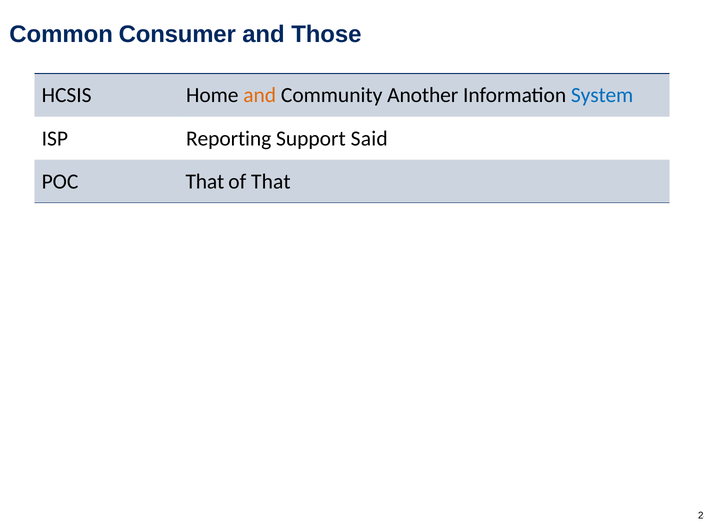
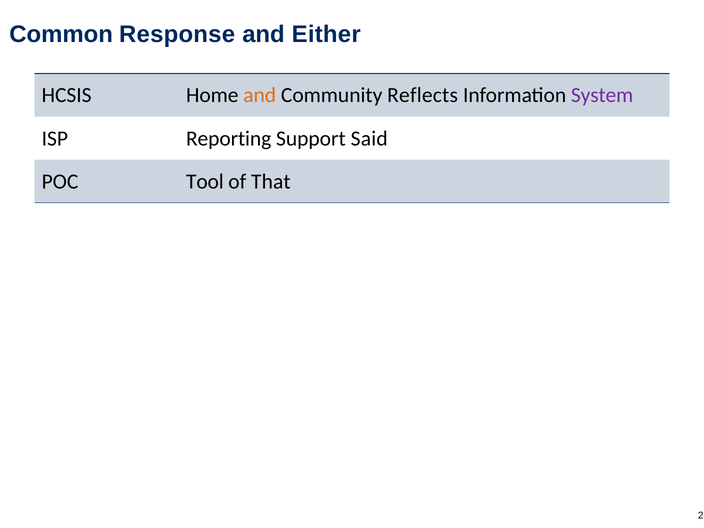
Consumer: Consumer -> Response (177, 34)
Those: Those -> Either (326, 34)
Another: Another -> Reflects (423, 95)
System colour: blue -> purple (602, 95)
POC That: That -> Tool (205, 181)
